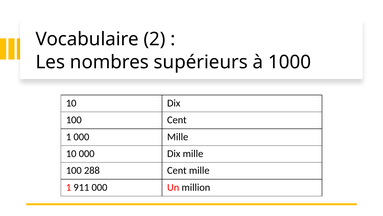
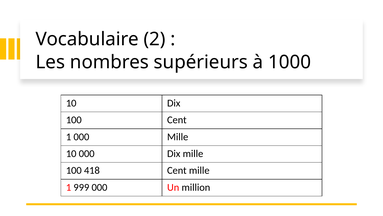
288: 288 -> 418 (92, 170)
911: 911 -> 999 (81, 187)
